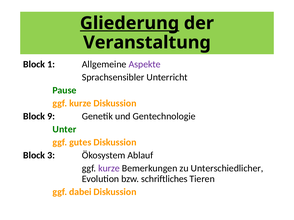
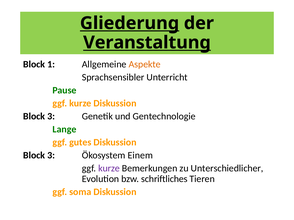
Veranstaltung underline: none -> present (147, 43)
Aspekte colour: purple -> orange (145, 64)
9: 9 -> 3 (51, 117)
Unter: Unter -> Lange (65, 130)
Ablauf: Ablauf -> Einem (140, 156)
dabei: dabei -> soma (80, 192)
